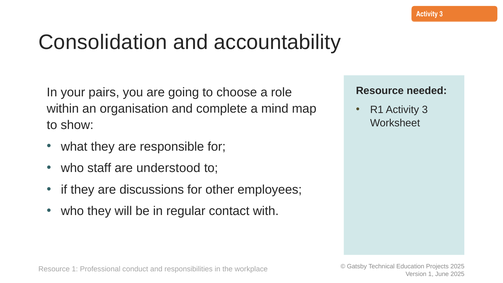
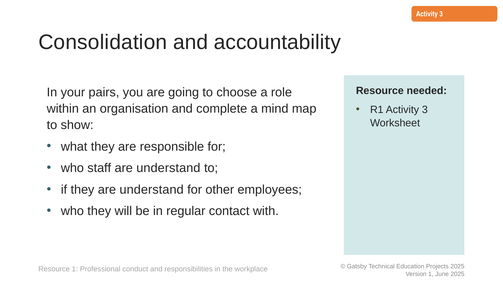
understood: understood -> understand (168, 168)
they are discussions: discussions -> understand (152, 190)
